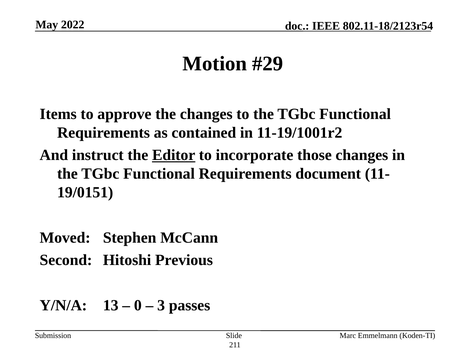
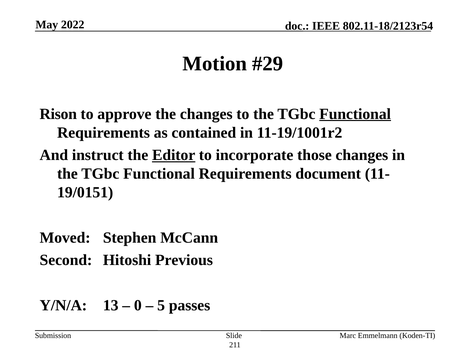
Items: Items -> Rison (58, 114)
Functional underline: none -> present (355, 114)
3: 3 -> 5 (161, 305)
